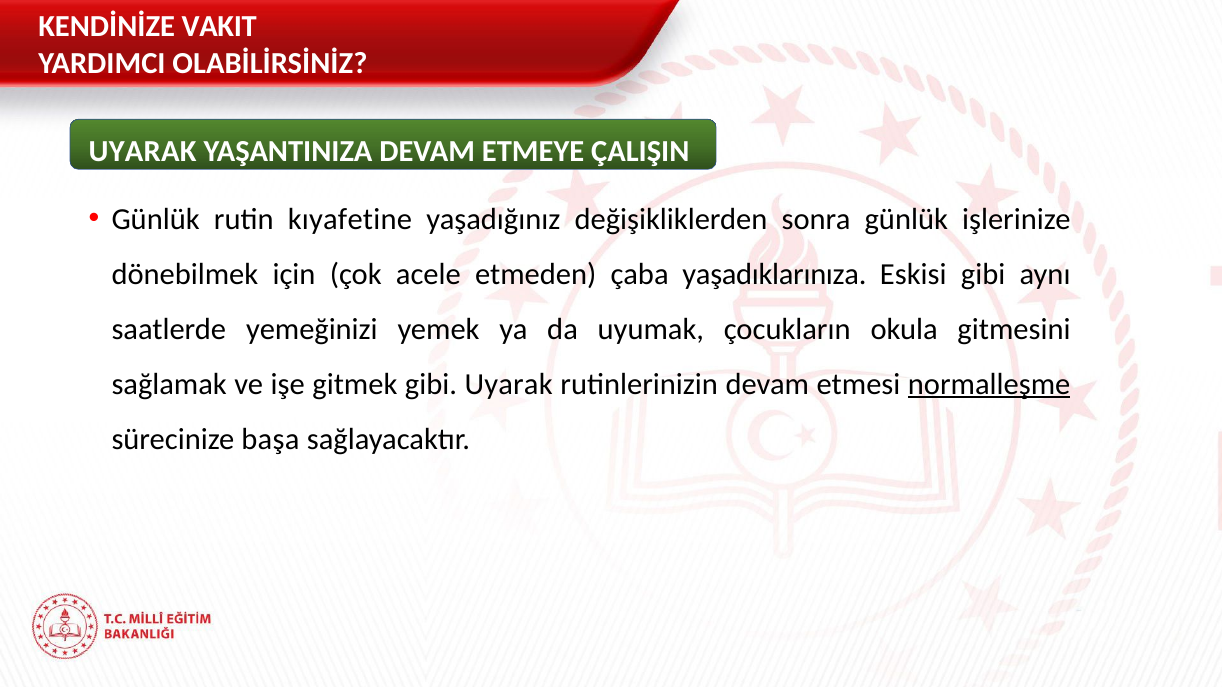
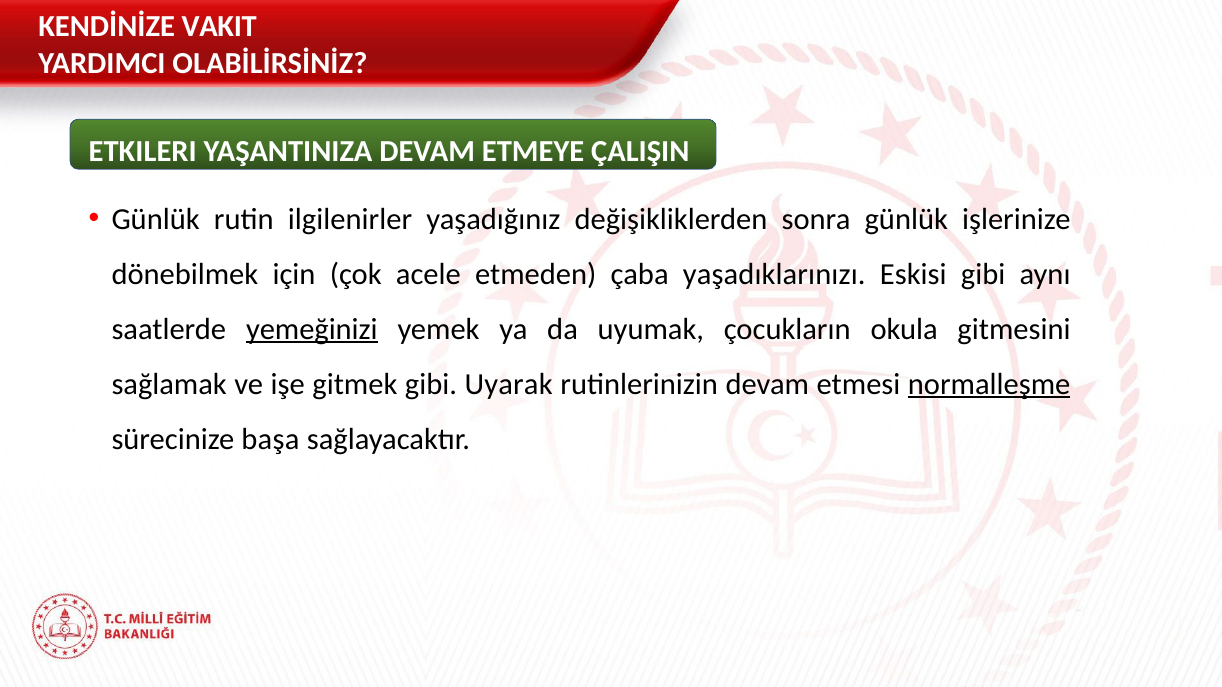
UYARAK: UYARAK -> ETKILERI (143, 152)
kıyafetine: kıyafetine -> ilgilenirler (350, 219)
yaşadıklarınıza: yaşadıklarınıza -> yaşadıklarınızı (774, 274)
yemeğinizi underline: none -> present (312, 329)
